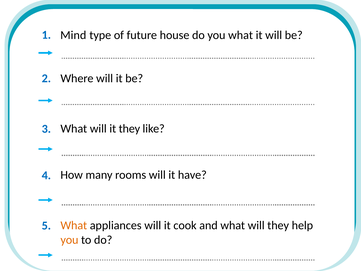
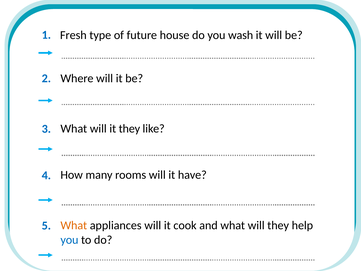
Mind: Mind -> Fresh (73, 35)
you what: what -> wash (241, 35)
you colour: orange -> blue (69, 240)
